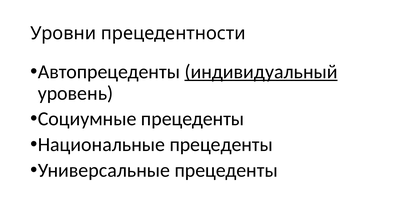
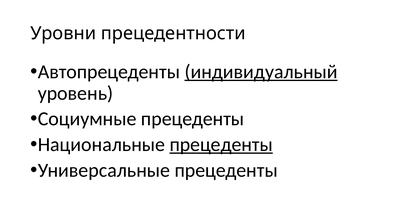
прецеденты underline: none -> present (221, 144)
